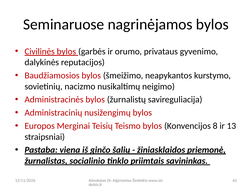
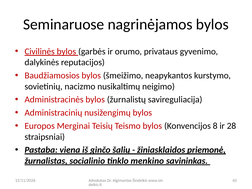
13: 13 -> 28 (231, 126)
priimtais: priimtais -> menkino (147, 161)
